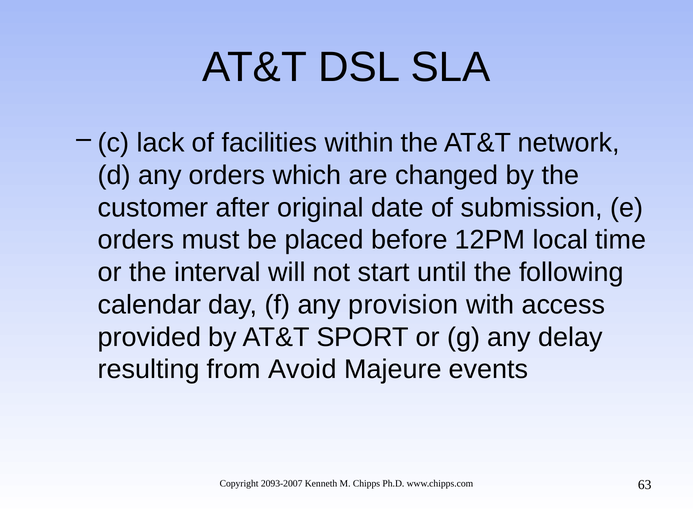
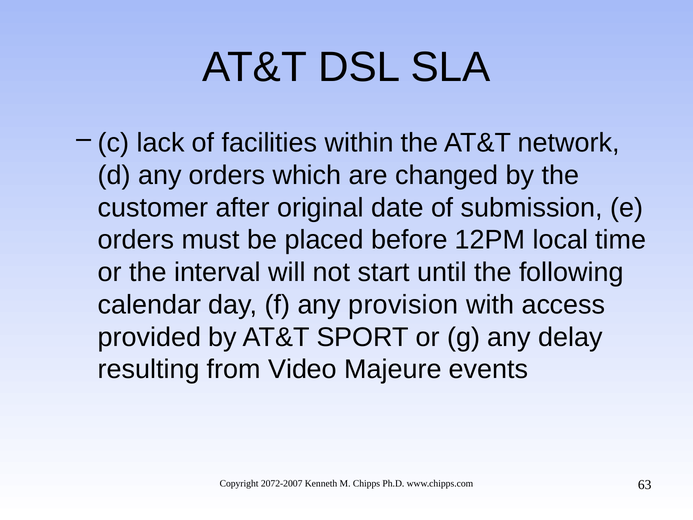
Avoid: Avoid -> Video (303, 369)
2093-2007: 2093-2007 -> 2072-2007 (282, 483)
